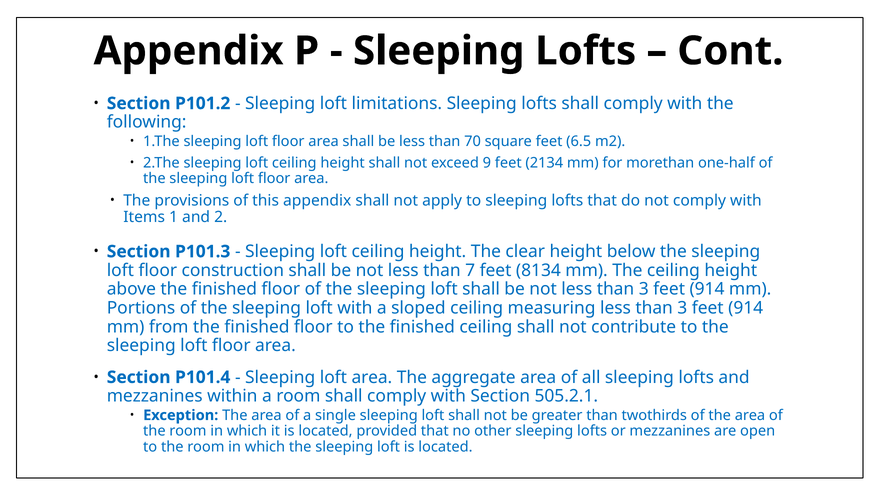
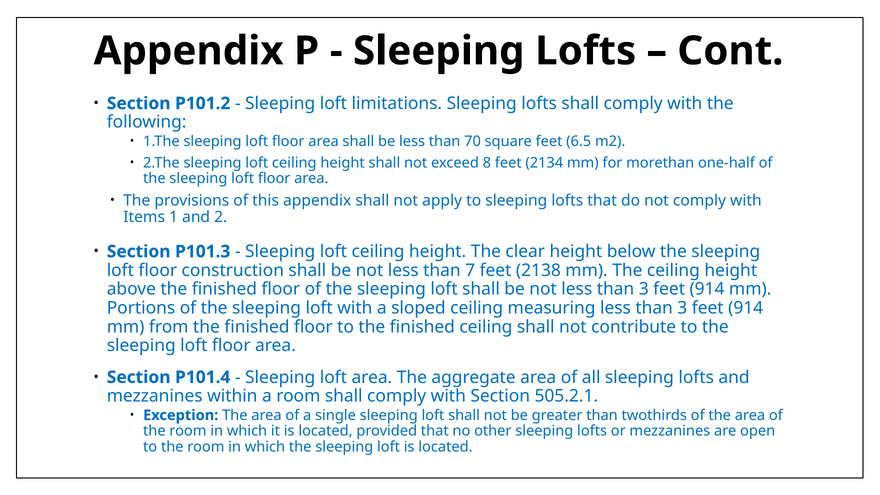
9: 9 -> 8 (487, 163)
8134: 8134 -> 2138 (538, 270)
